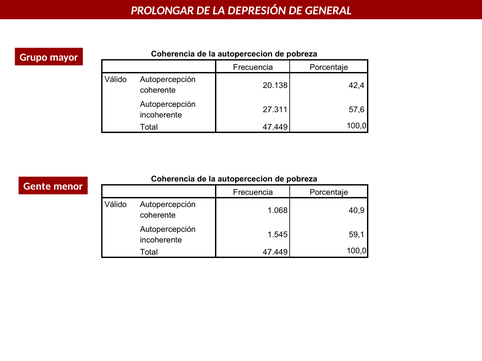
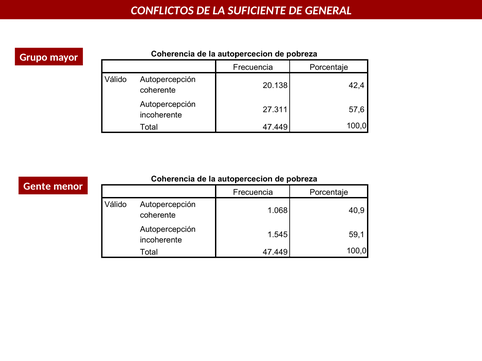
PROLONGAR: PROLONGAR -> CONFLICTOS (162, 10)
DEPRESIÓN: DEPRESIÓN -> SUFICIENTE (257, 10)
